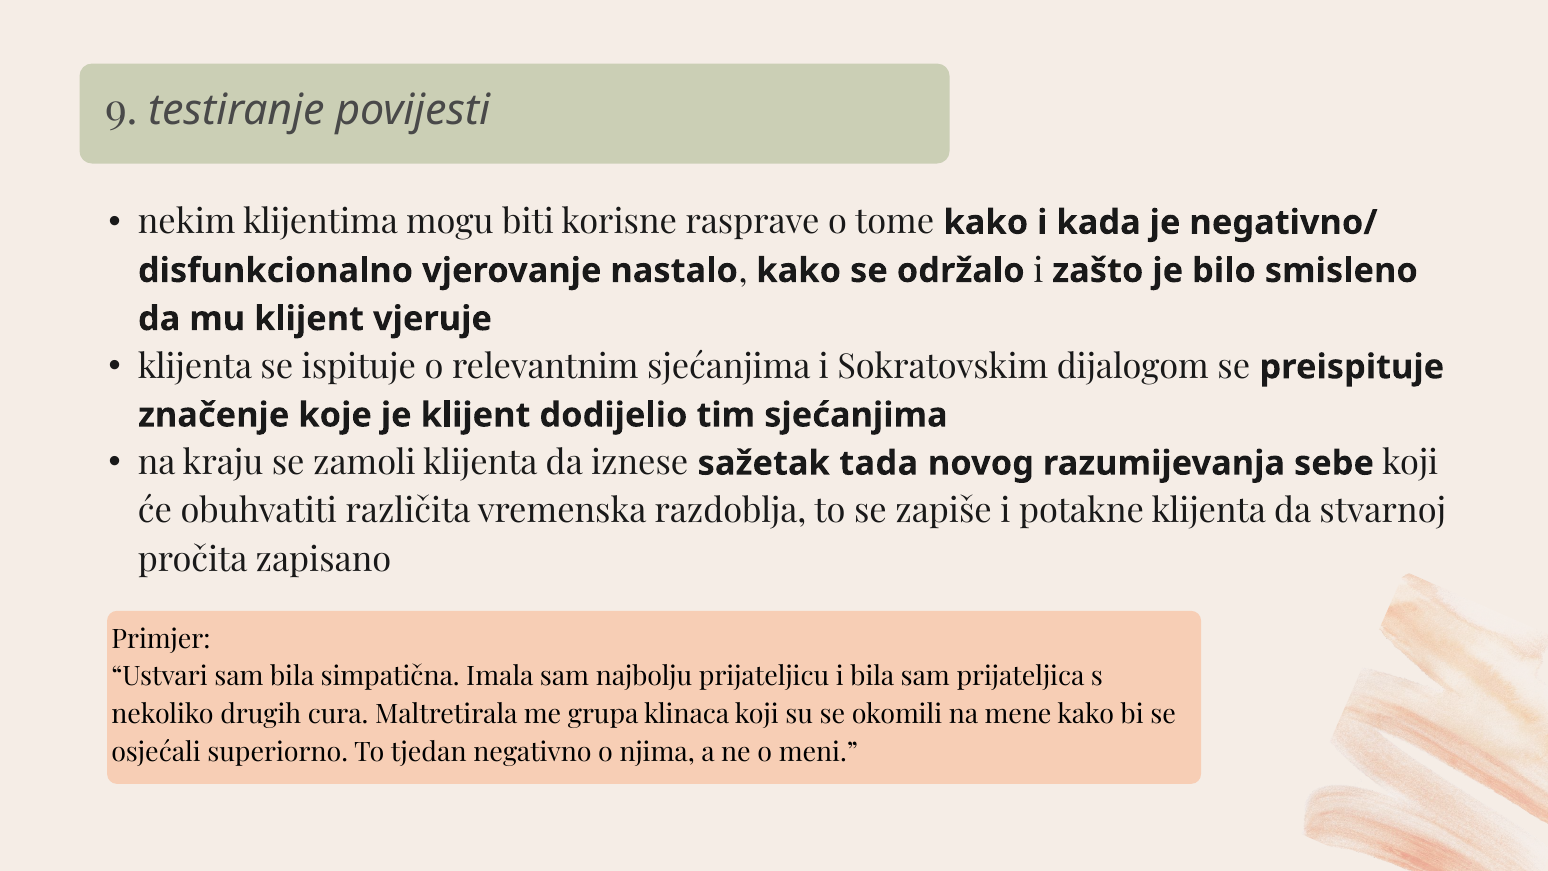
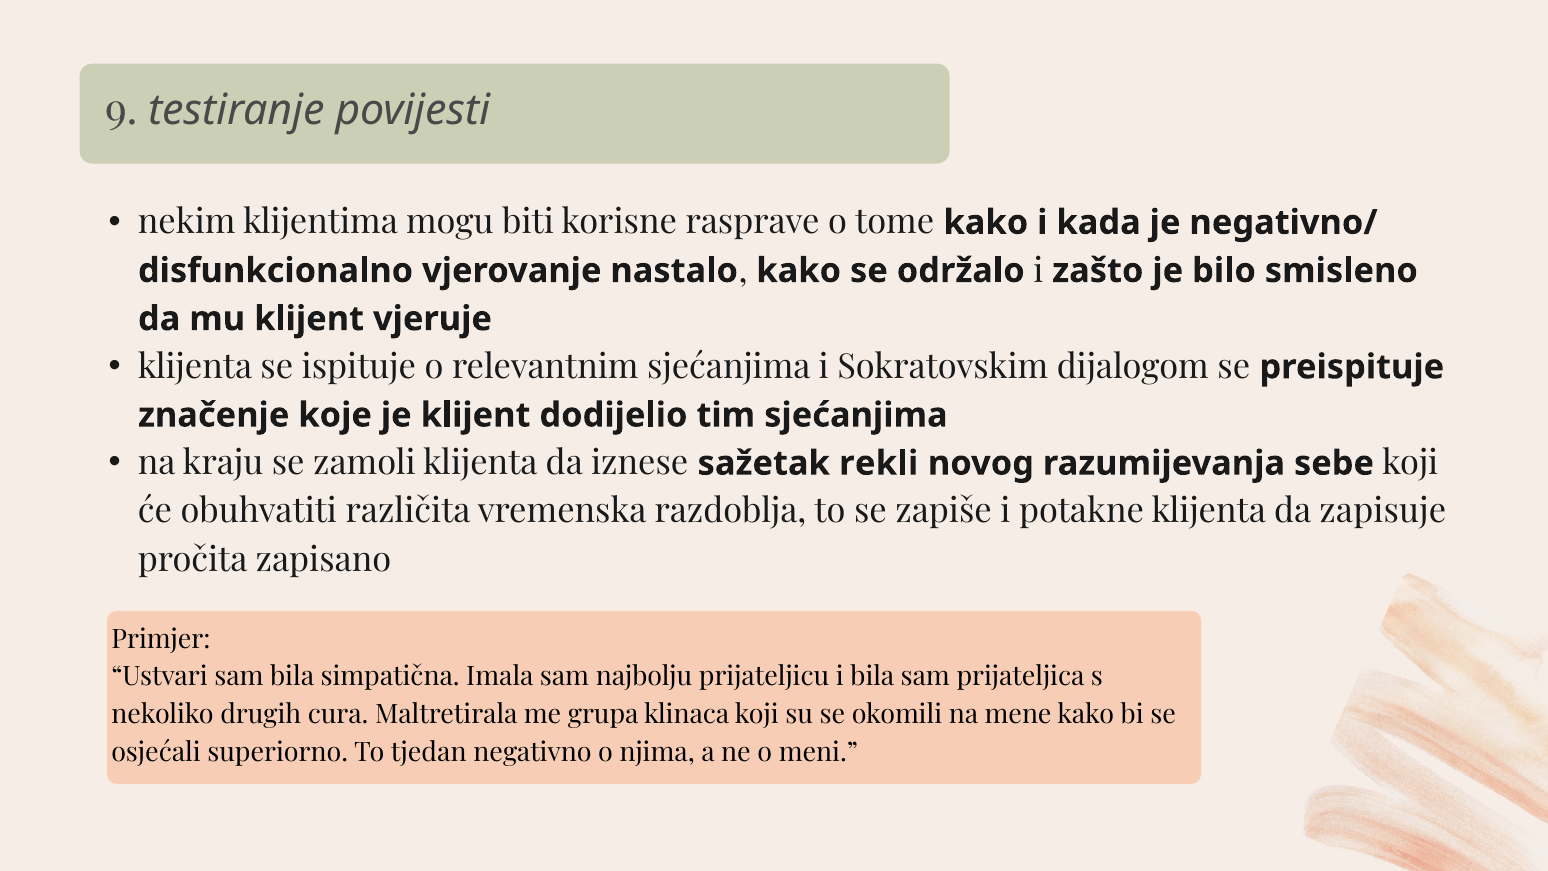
tada: tada -> rekli (879, 463)
stvarnoj: stvarnoj -> zapisuje (1383, 511)
